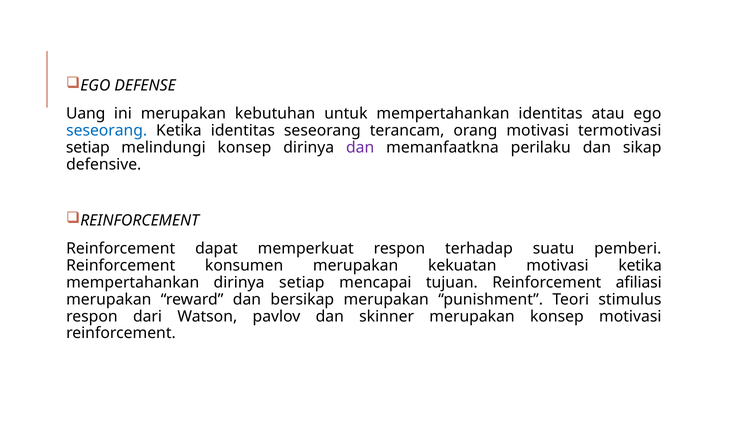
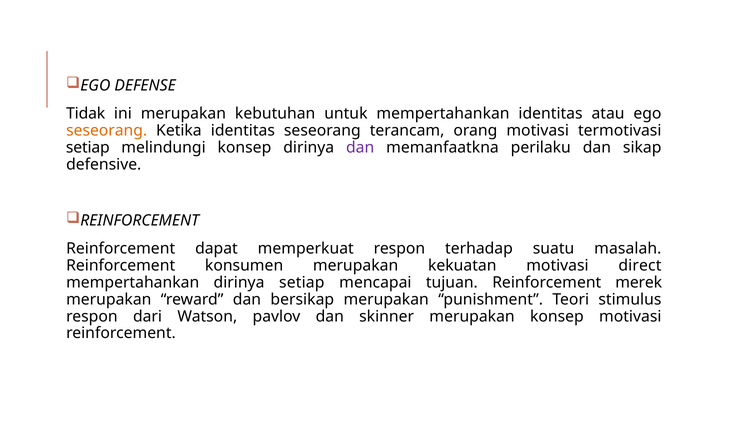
Uang: Uang -> Tidak (86, 114)
seseorang colour: blue -> orange (107, 131)
pemberi: pemberi -> masalah (628, 248)
motivasi ketika: ketika -> direct (640, 265)
afiliasi: afiliasi -> merek (639, 282)
